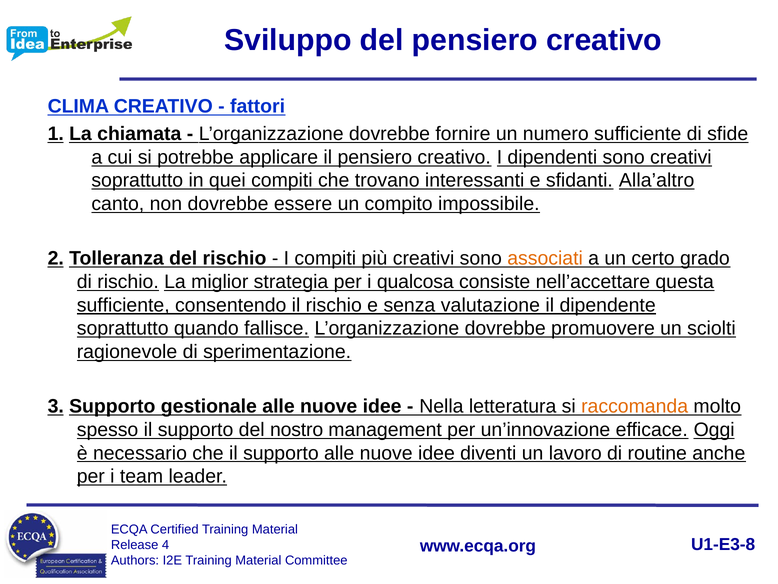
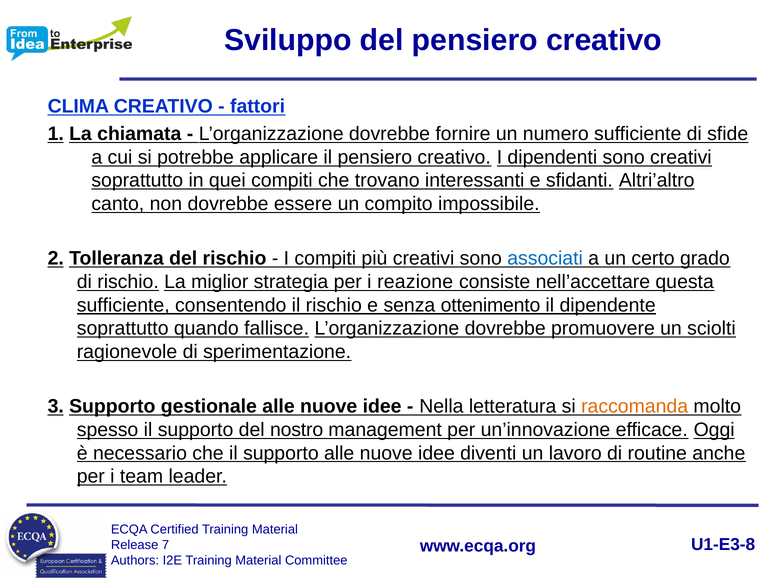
Alla’altro: Alla’altro -> Altri’altro (657, 180)
associati colour: orange -> blue (545, 258)
qualcosa: qualcosa -> reazione (415, 282)
valutazione: valutazione -> ottenimento (491, 305)
4: 4 -> 7 (166, 545)
